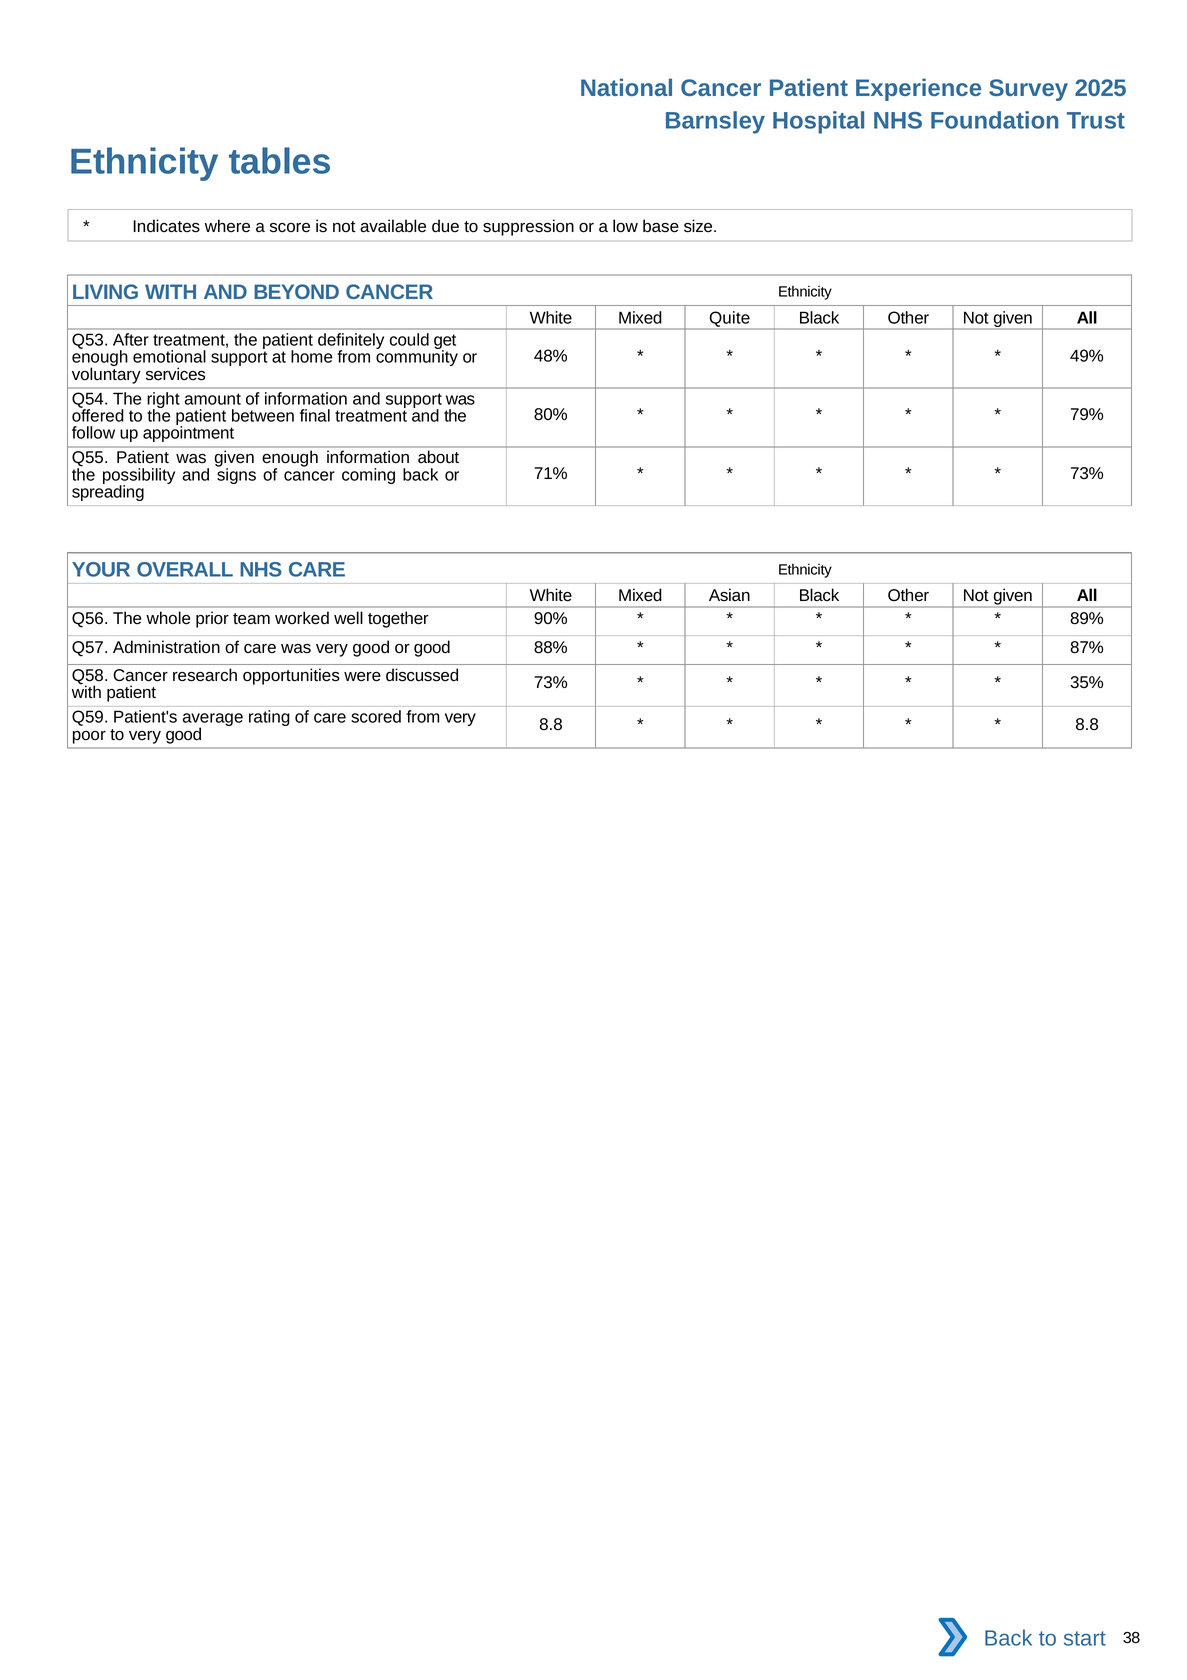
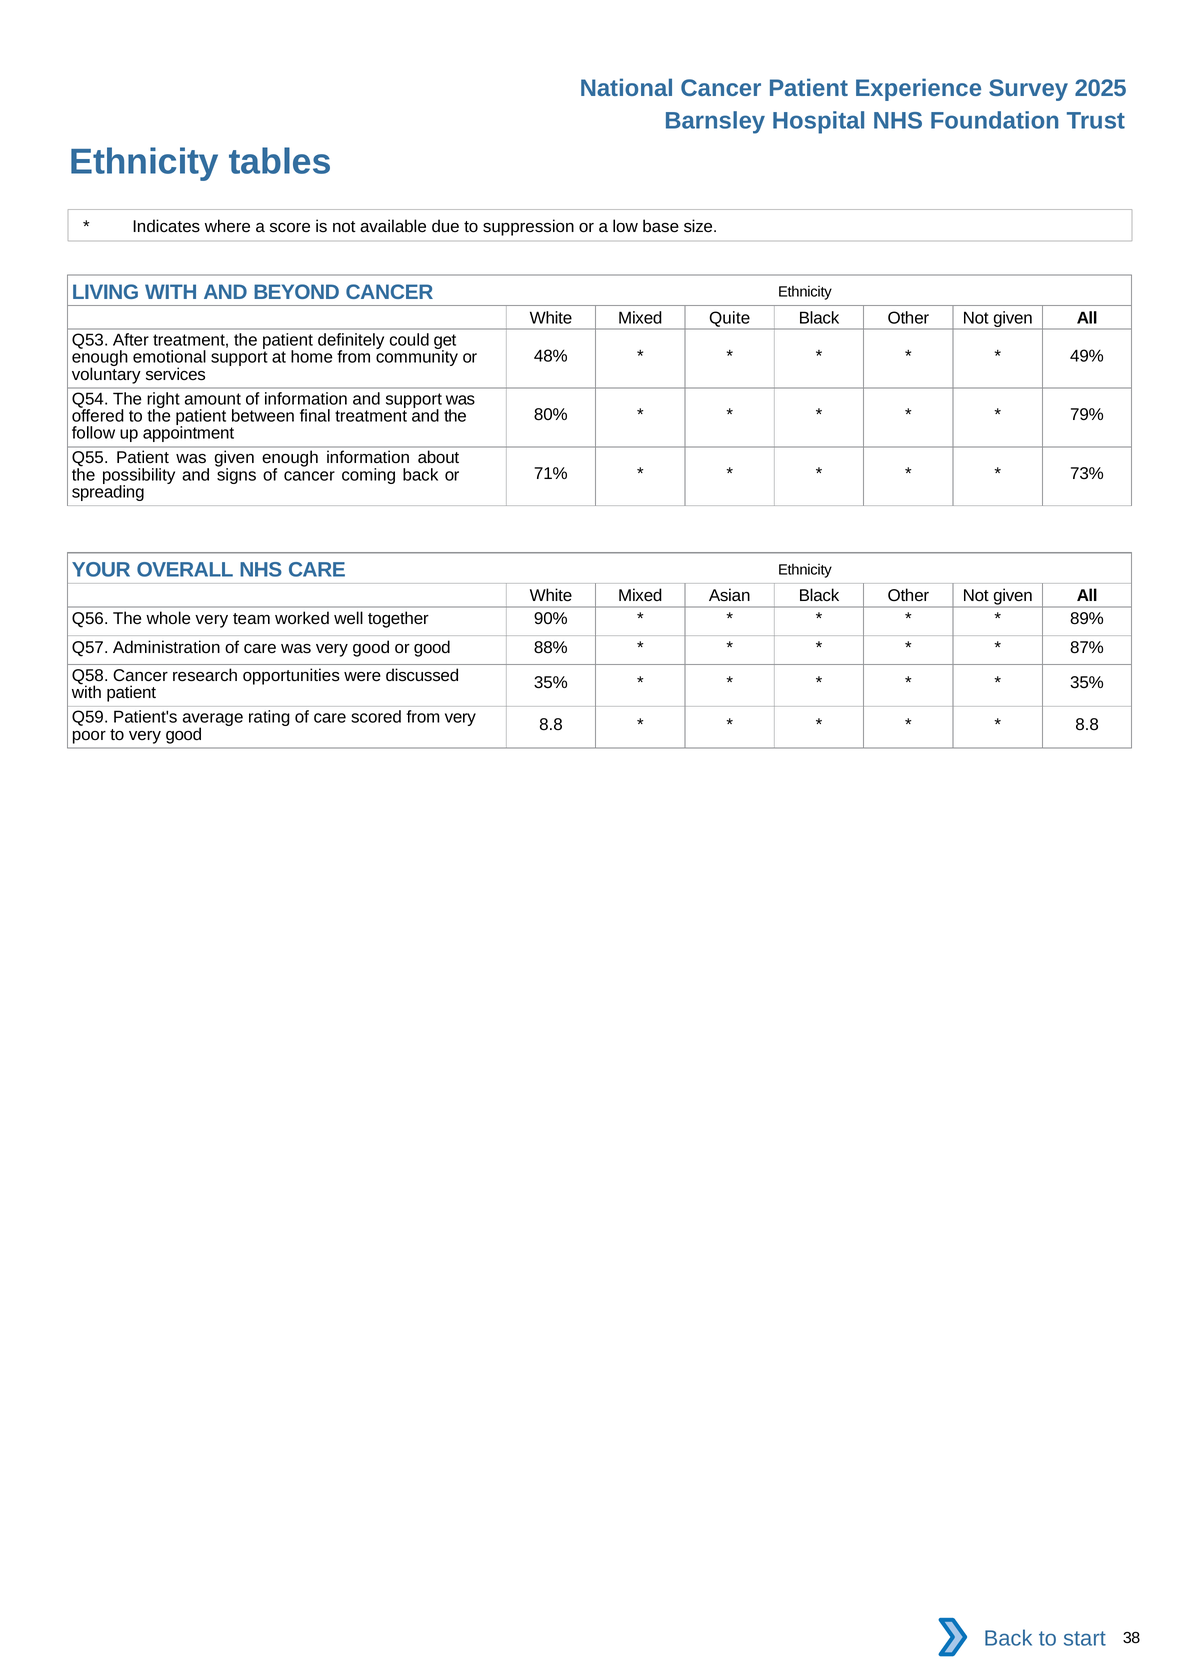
whole prior: prior -> very (212, 619)
73%: 73% -> 35% (551, 683)
